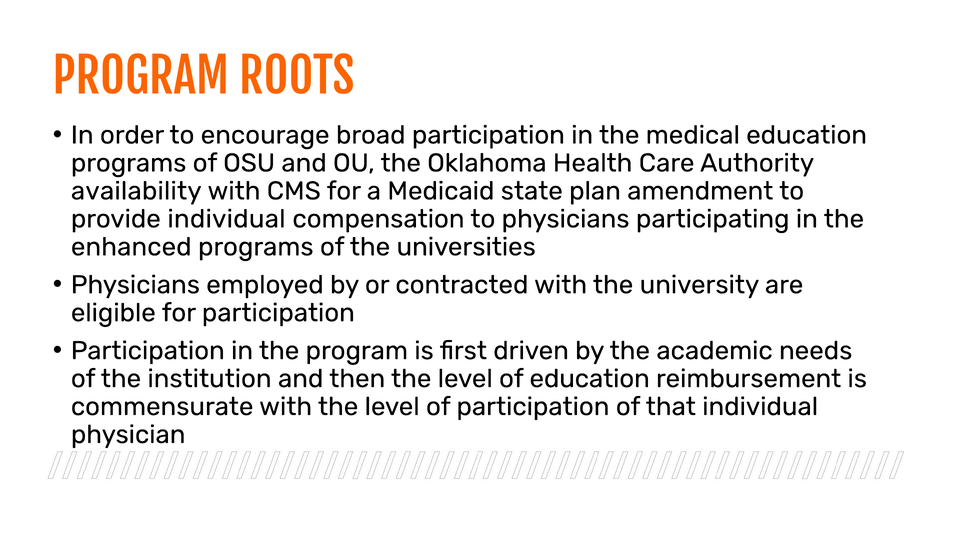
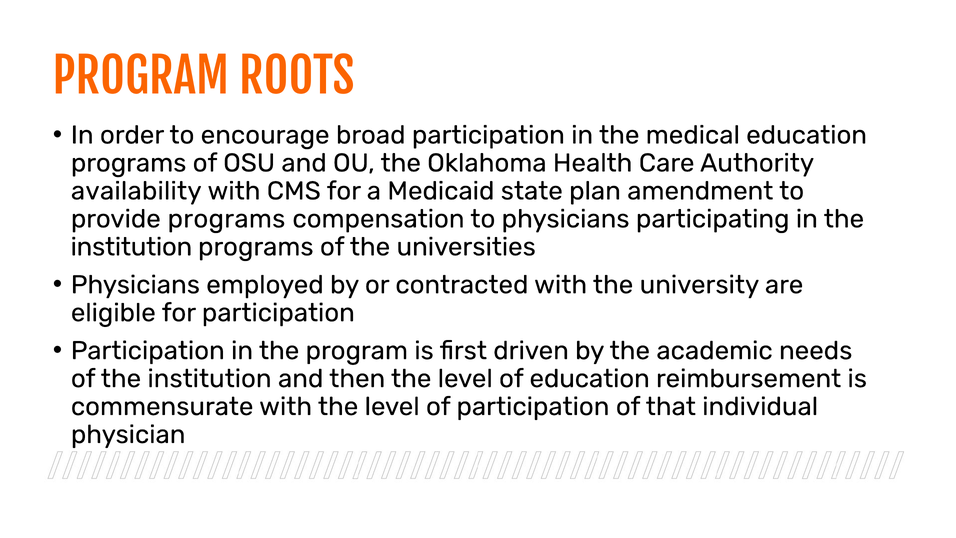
provide individual: individual -> programs (226, 219)
enhanced: enhanced -> institution (131, 247)
